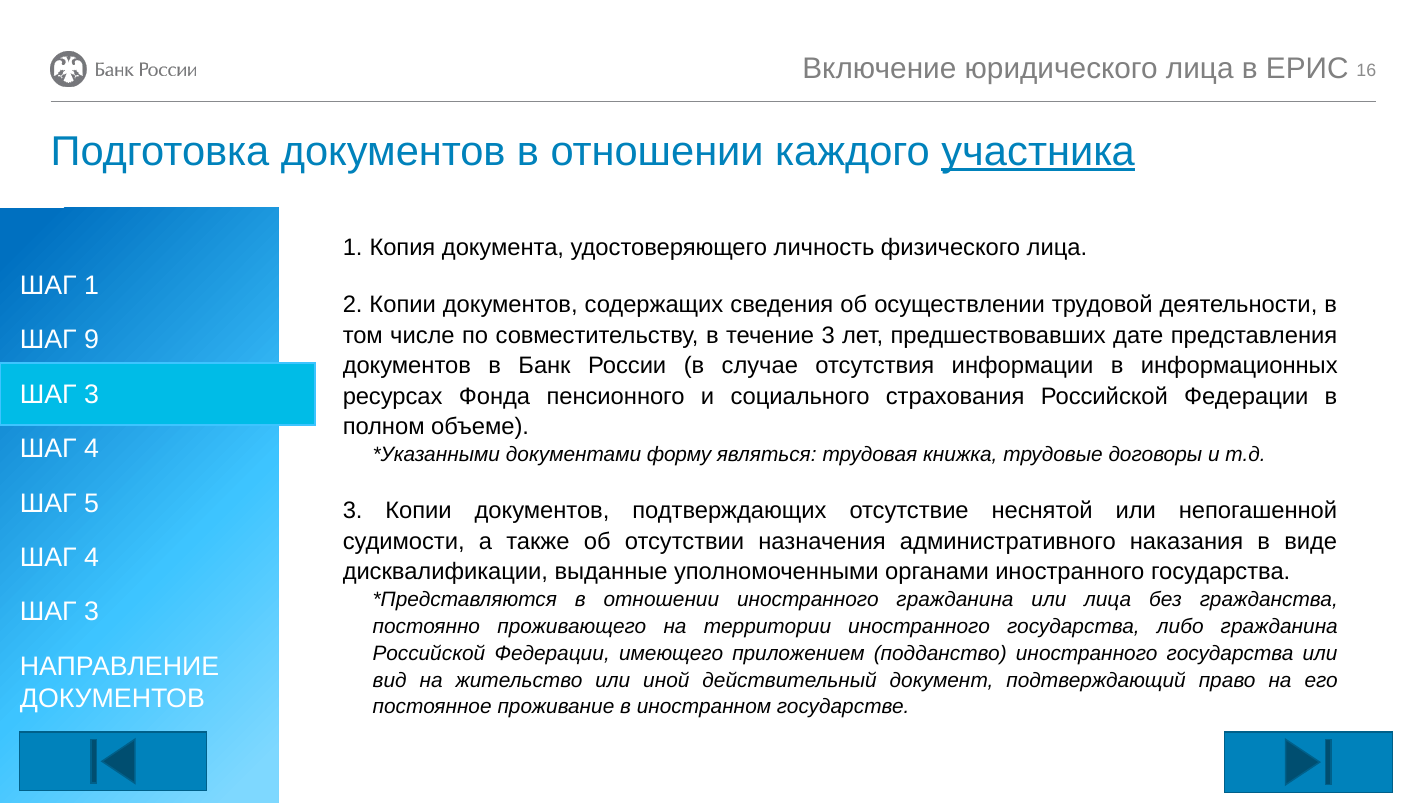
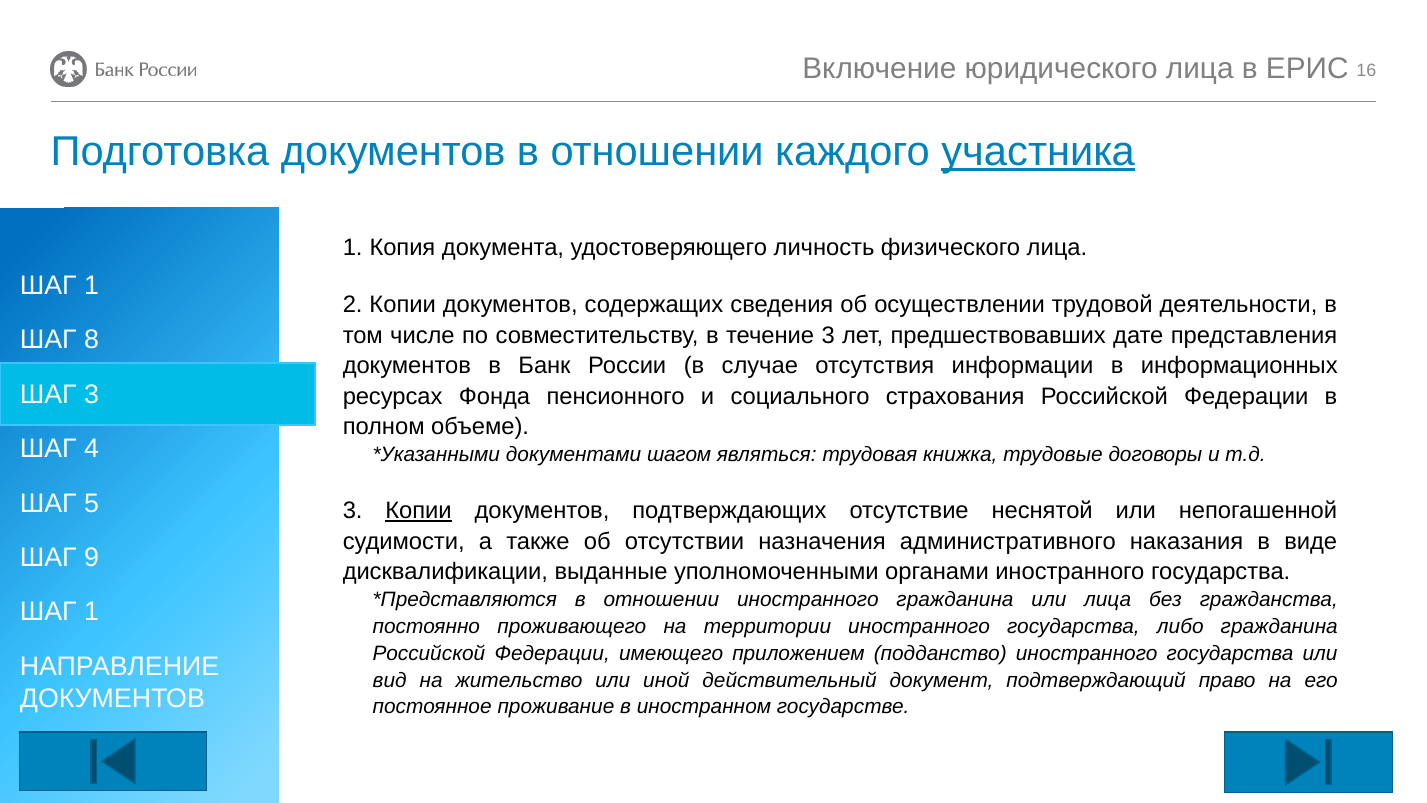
9: 9 -> 8 (92, 340)
форму: форму -> шагом (679, 455)
Копии underline: none -> present (418, 511)
4: 4 -> 9 (92, 557)
3: 3 -> 1 (92, 612)
